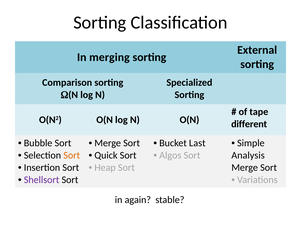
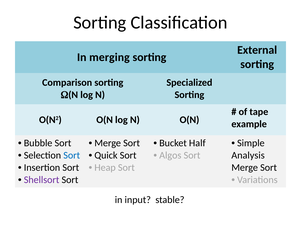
different: different -> example (249, 124)
Last: Last -> Half (197, 143)
Sort colour: orange -> blue (72, 155)
again: again -> input (138, 199)
